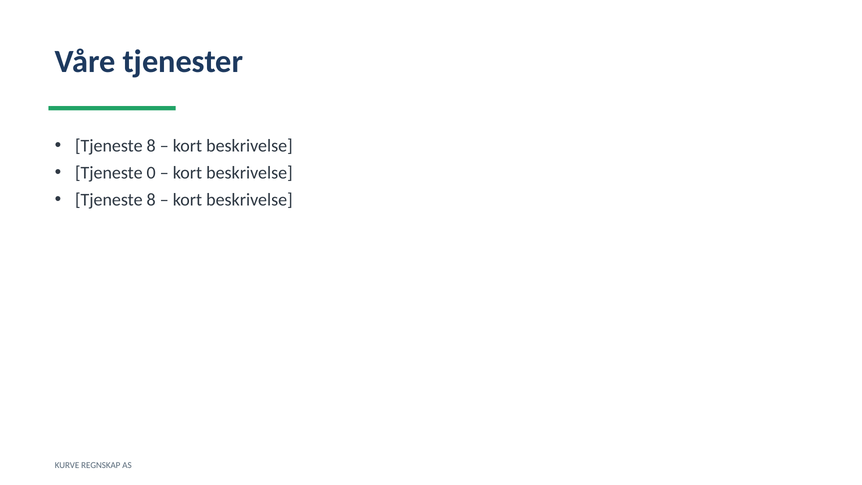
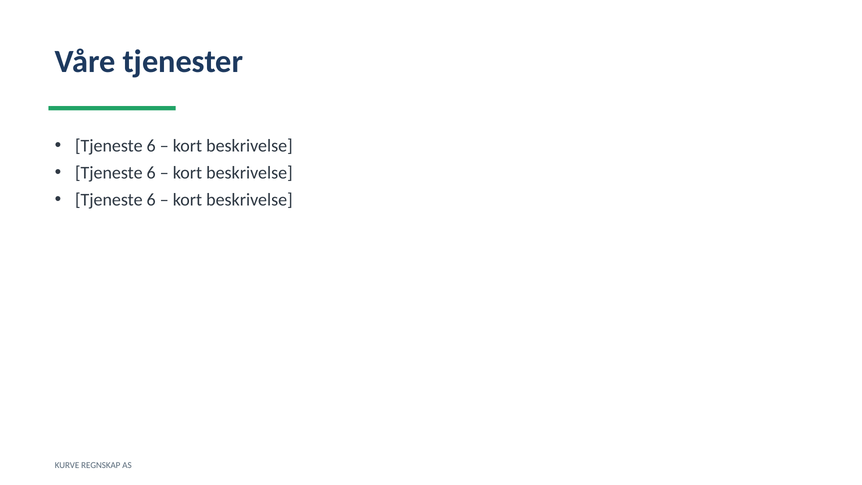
8: 8 -> 6 (151, 146)
0: 0 -> 6 (151, 173)
8: 8 -> 6 (151, 200)
